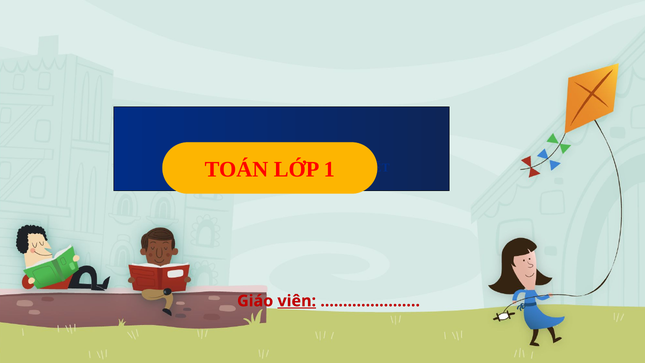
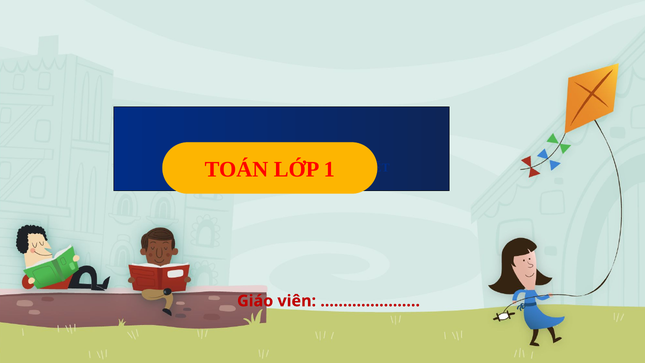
viên underline: present -> none (297, 301)
